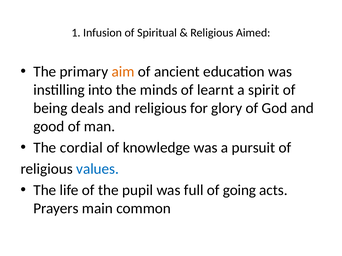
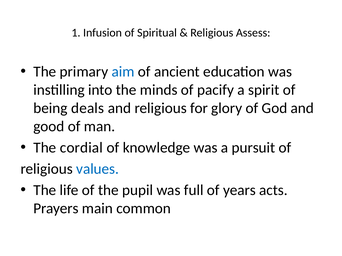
Aimed: Aimed -> Assess (253, 33)
aim colour: orange -> blue (123, 72)
learnt: learnt -> pacify (215, 90)
going: going -> years (239, 190)
